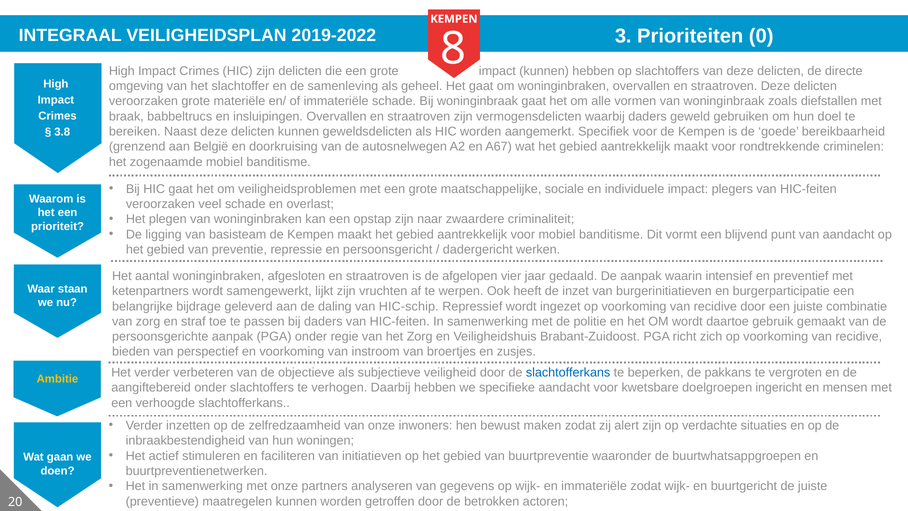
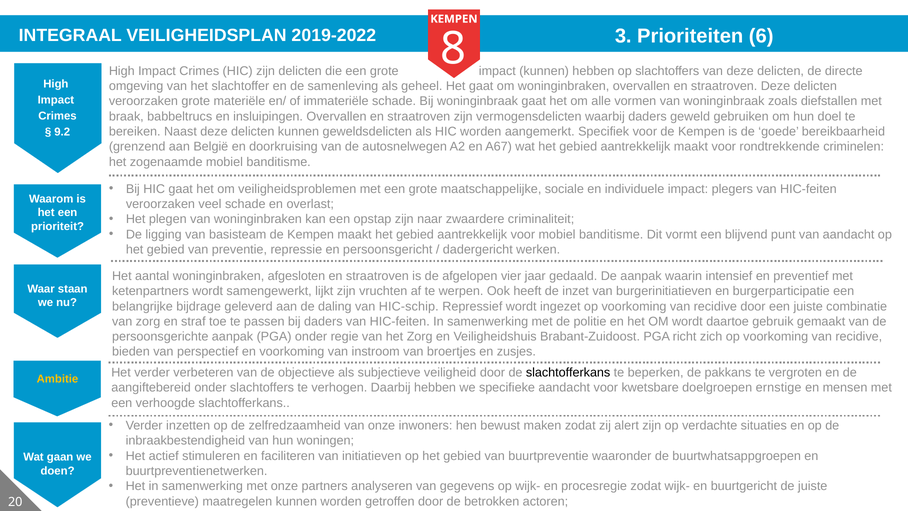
0: 0 -> 6 (761, 36)
3.8: 3.8 -> 9.2 (62, 132)
slachtofferkans colour: blue -> black (568, 372)
ingericht: ingericht -> ernstige (779, 388)
en immateriële: immateriële -> procesregie (594, 486)
